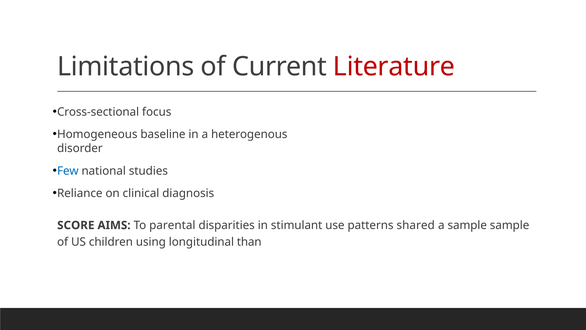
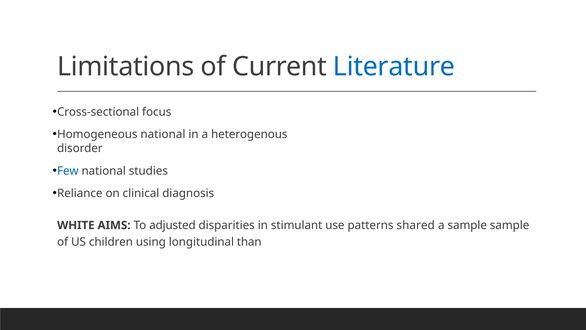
Literature colour: red -> blue (394, 67)
Homogeneous baseline: baseline -> national (163, 134)
SCORE: SCORE -> WHITE (76, 225)
parental: parental -> adjusted (172, 225)
